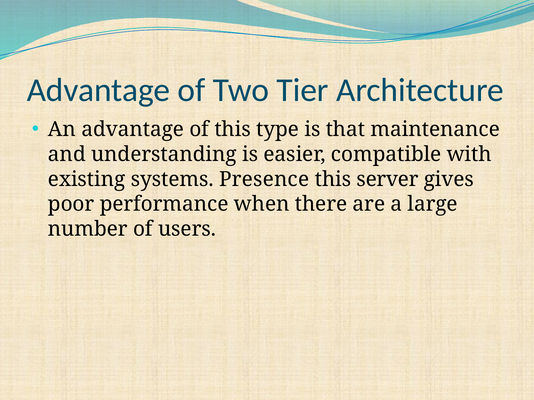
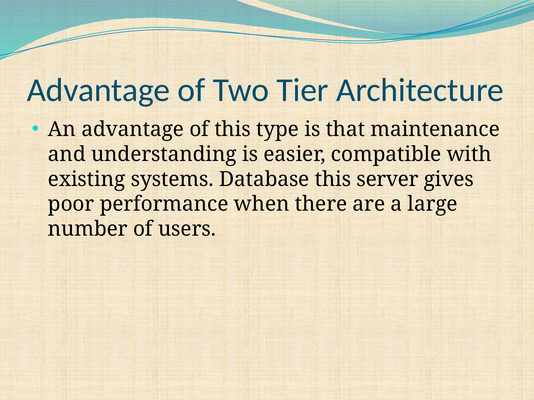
Presence: Presence -> Database (264, 179)
